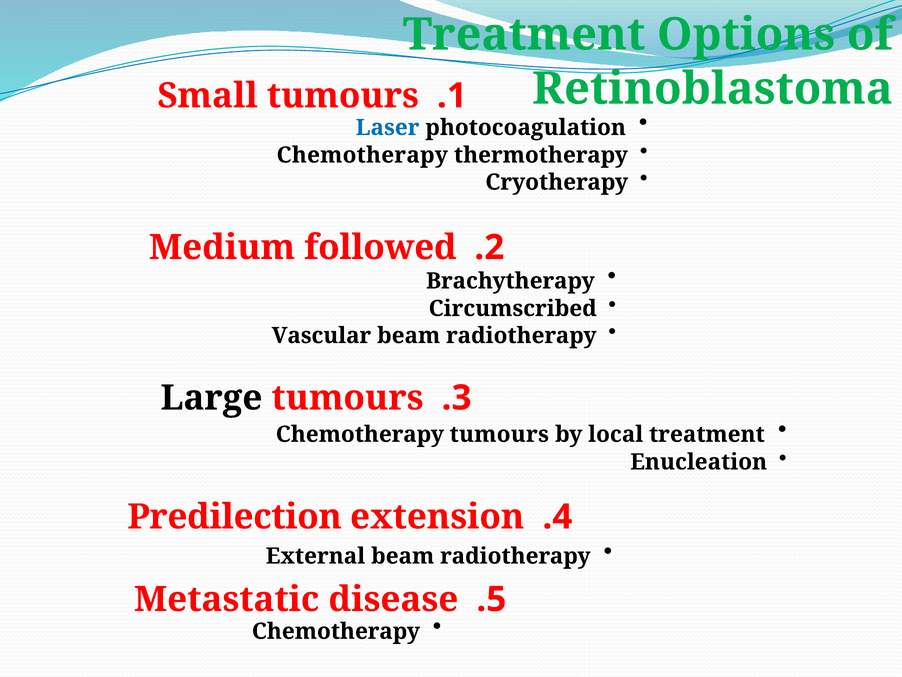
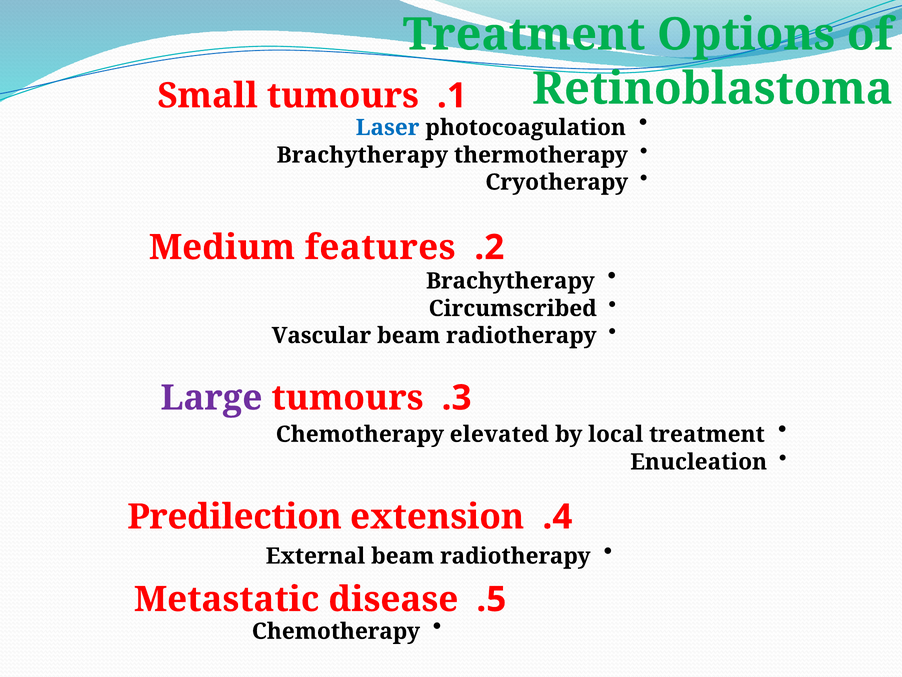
Chemotherapy: Chemotherapy -> Brachytherapy (362, 155)
followed: followed -> features (380, 247)
Large colour: black -> purple (211, 398)
Chemotherapy tumours: tumours -> elevated (499, 434)
